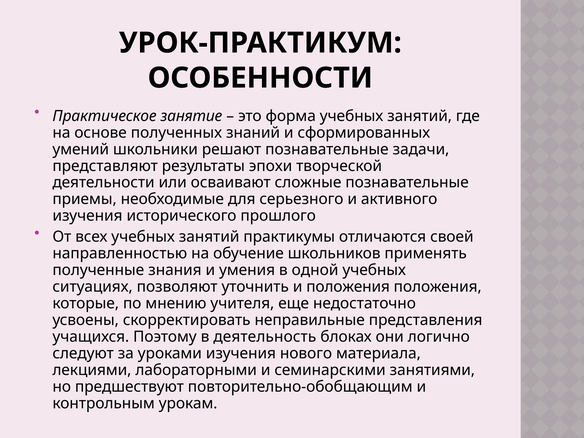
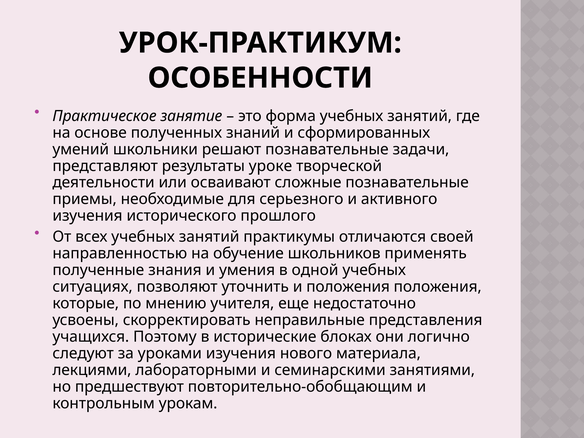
эпохи: эпохи -> уроке (270, 166)
деятельность: деятельность -> исторические (265, 337)
